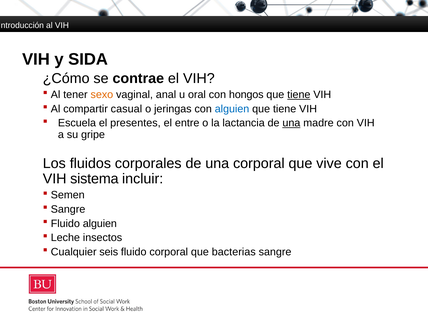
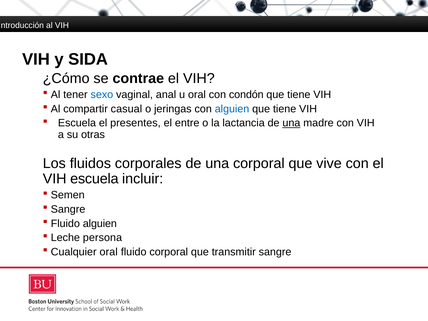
sexo colour: orange -> blue (102, 95)
hongos: hongos -> condón (246, 95)
tiene underline: present -> none (299, 95)
gripe: gripe -> otras (93, 135)
VIH sistema: sistema -> escuela (94, 179)
insectos: insectos -> persona (102, 238)
Cualquier seis: seis -> oral (109, 252)
bacterias: bacterias -> transmitir (234, 252)
